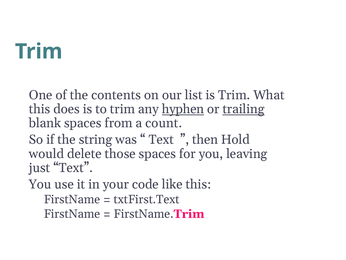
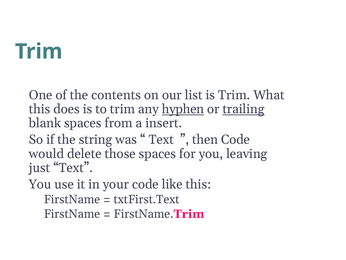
count: count -> insert (164, 123)
then Hold: Hold -> Code (236, 139)
